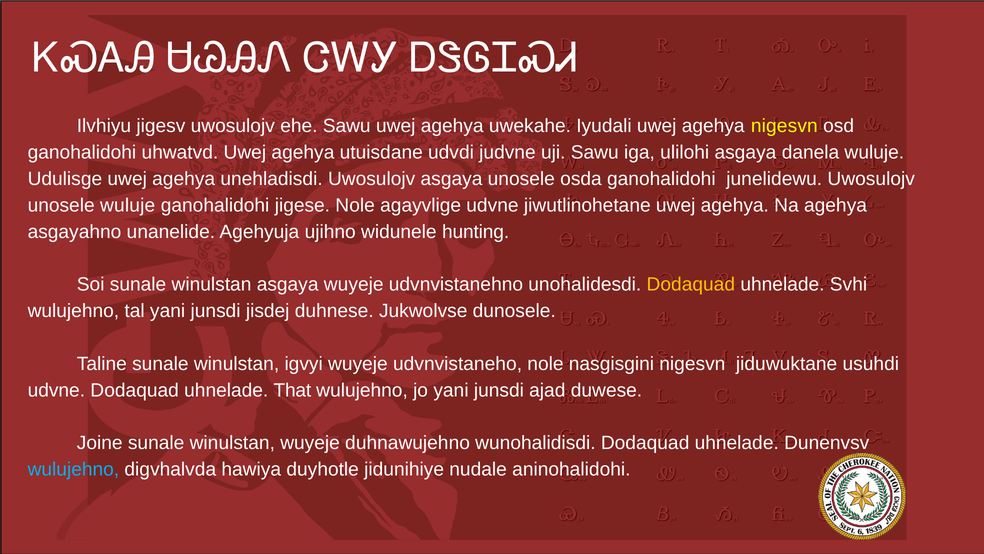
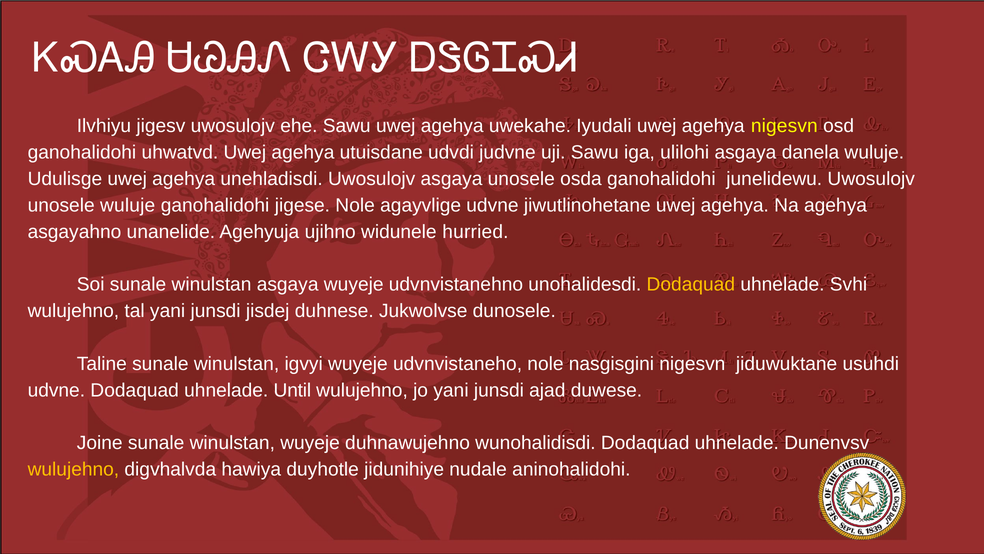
hunting: hunting -> hurried (475, 232)
That: That -> Until (292, 390)
wulujehno colour: light blue -> yellow (73, 469)
